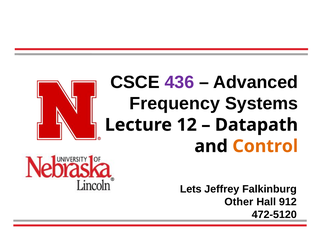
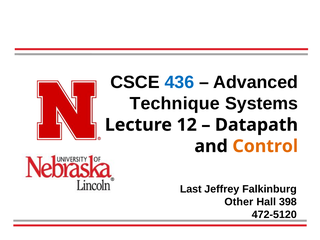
436 colour: purple -> blue (179, 82)
Frequency: Frequency -> Technique (175, 104)
Lets: Lets -> Last (191, 189)
912: 912 -> 398 (288, 202)
